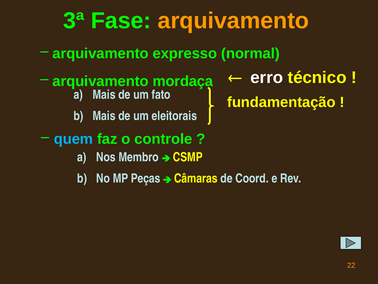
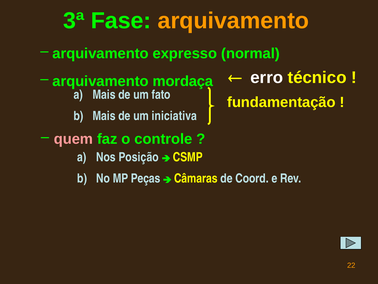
eleitorais: eleitorais -> iniciativa (174, 116)
quem colour: light blue -> pink (73, 139)
Membro: Membro -> Posição (139, 157)
